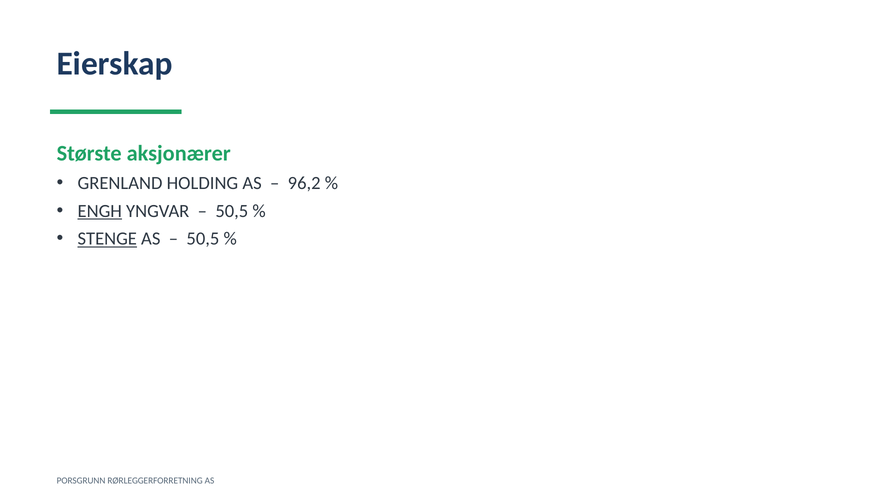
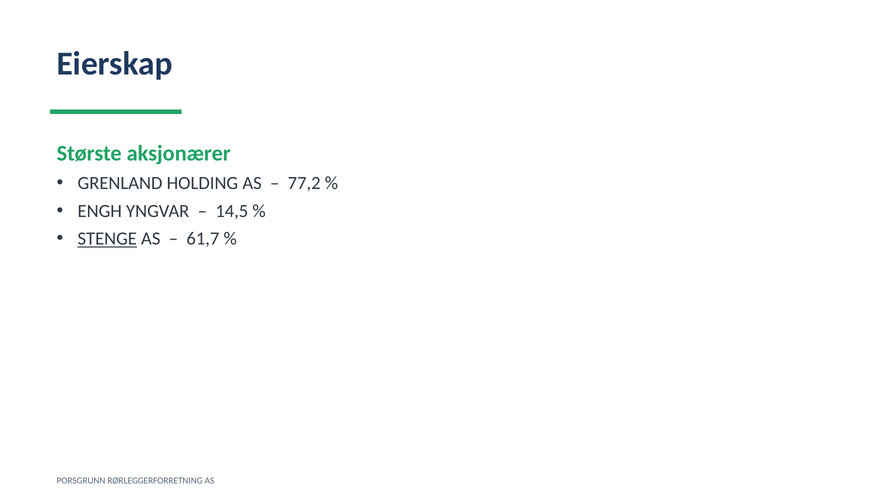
96,2: 96,2 -> 77,2 (304, 183)
ENGH underline: present -> none (100, 211)
50,5: 50,5 -> 14,5 (232, 211)
50,5: 50,5 -> 61,7 (203, 239)
